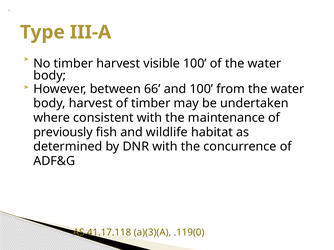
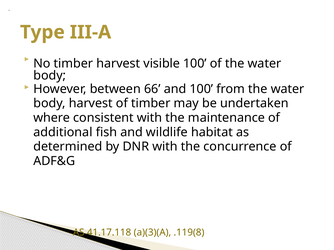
previously: previously -> additional (63, 132)
.119(0: .119(0 -> .119(8 (189, 233)
